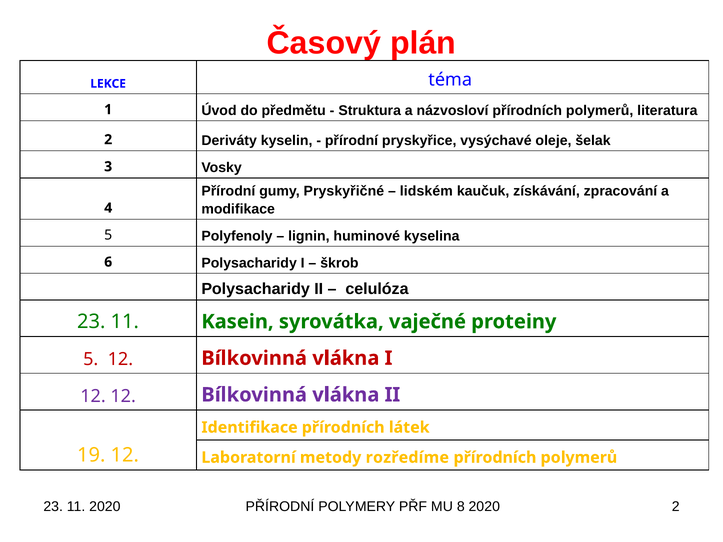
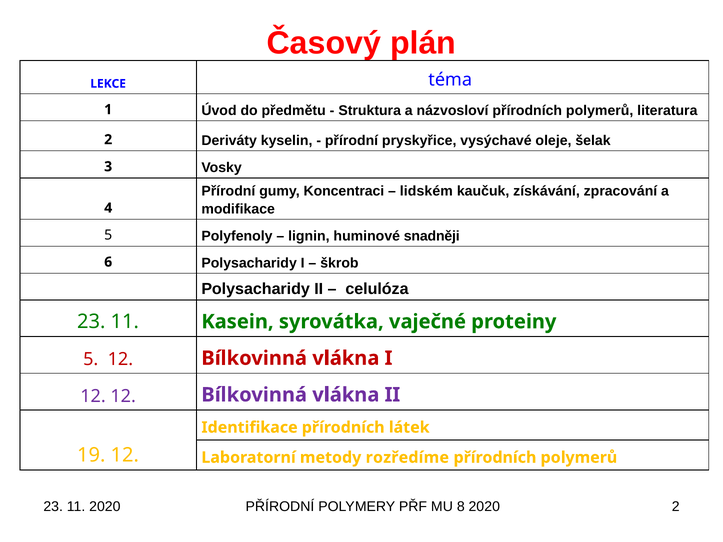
Pryskyřičné: Pryskyřičné -> Koncentraci (344, 191)
kyselina: kyselina -> snadněji (432, 236)
